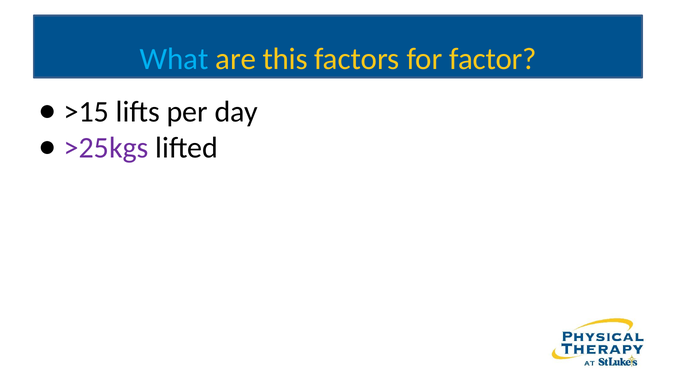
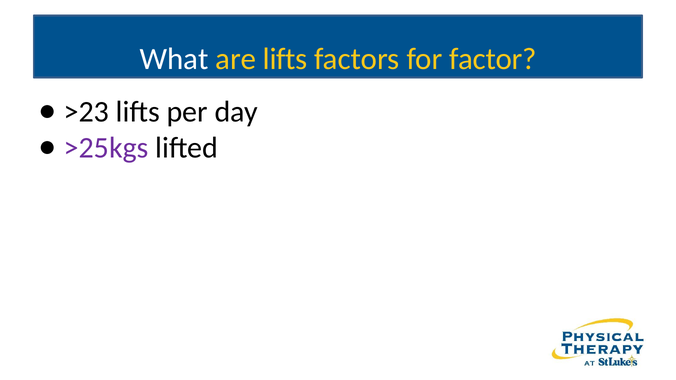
What colour: light blue -> white (174, 59)
are this: this -> lifts (285, 59)
>15: >15 -> >23 (86, 112)
